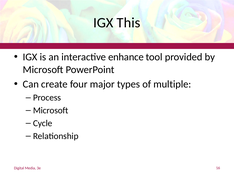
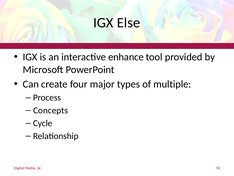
This: This -> Else (129, 23)
Microsoft: Microsoft -> Concepts (51, 110)
